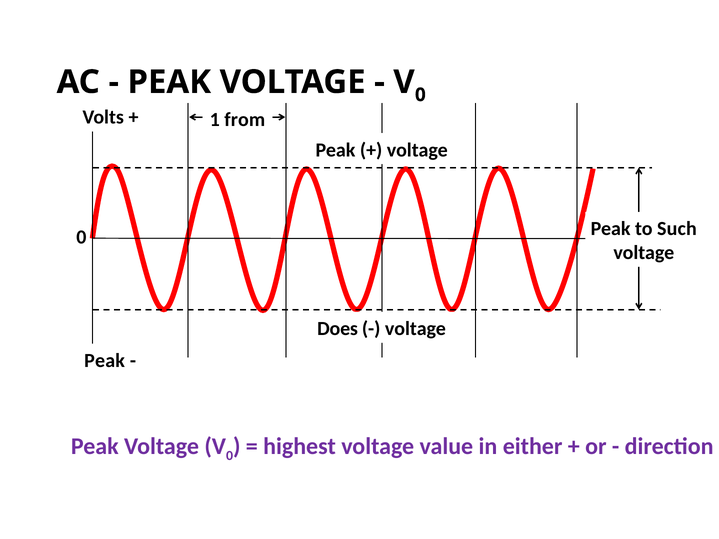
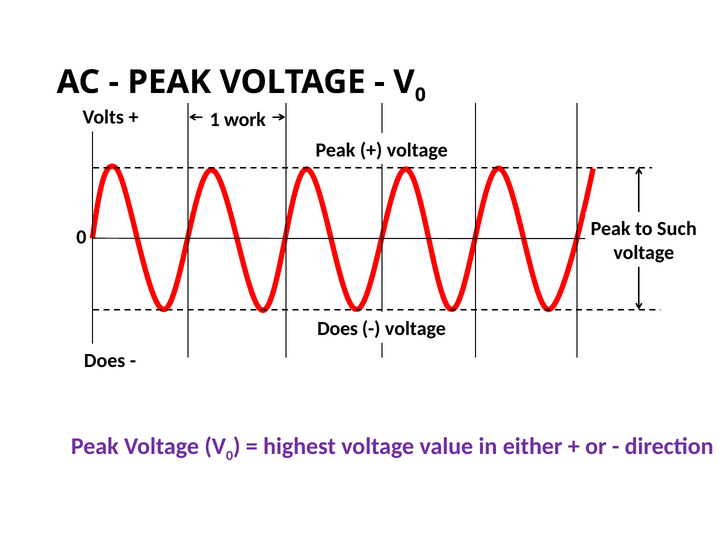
from: from -> work (245, 120)
Peak: Peak -> Does (105, 361)
